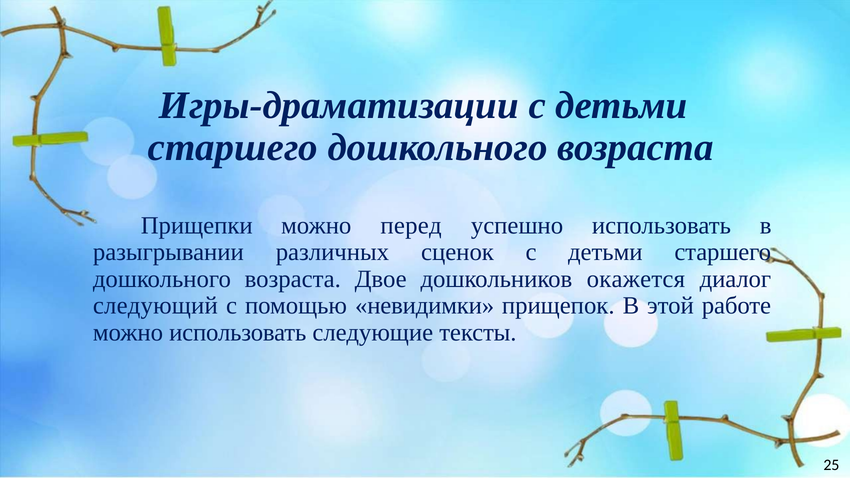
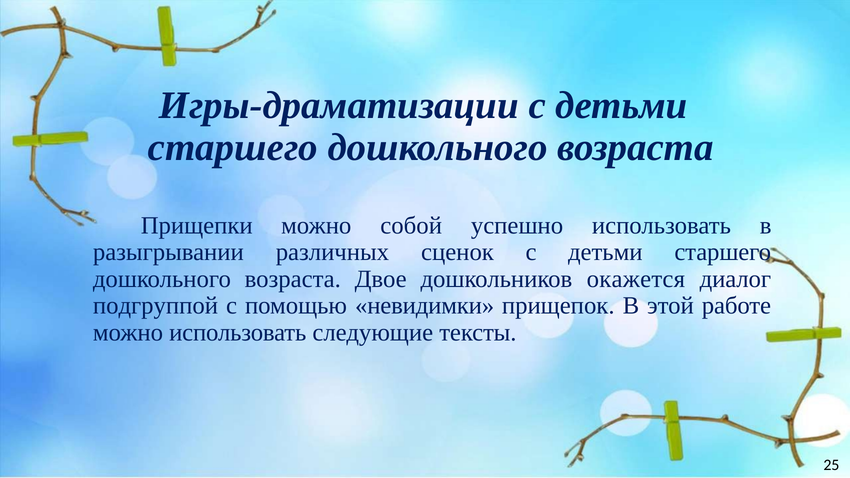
перед: перед -> собой (411, 226)
следующий: следующий -> подгруппой (155, 306)
